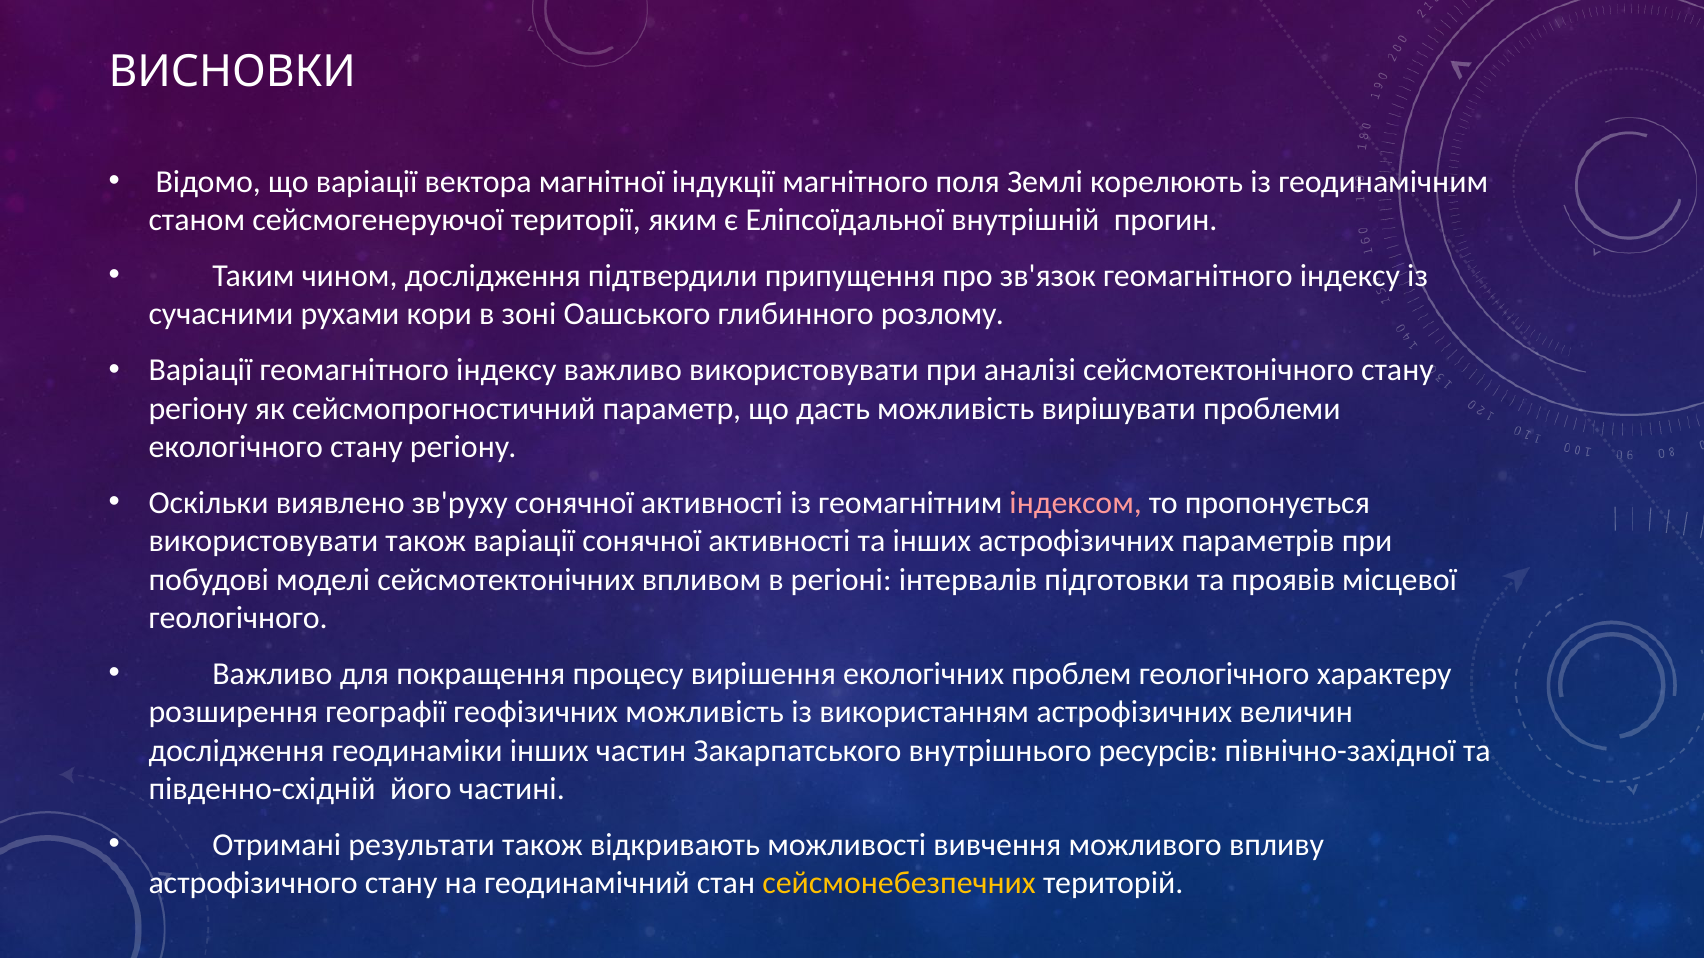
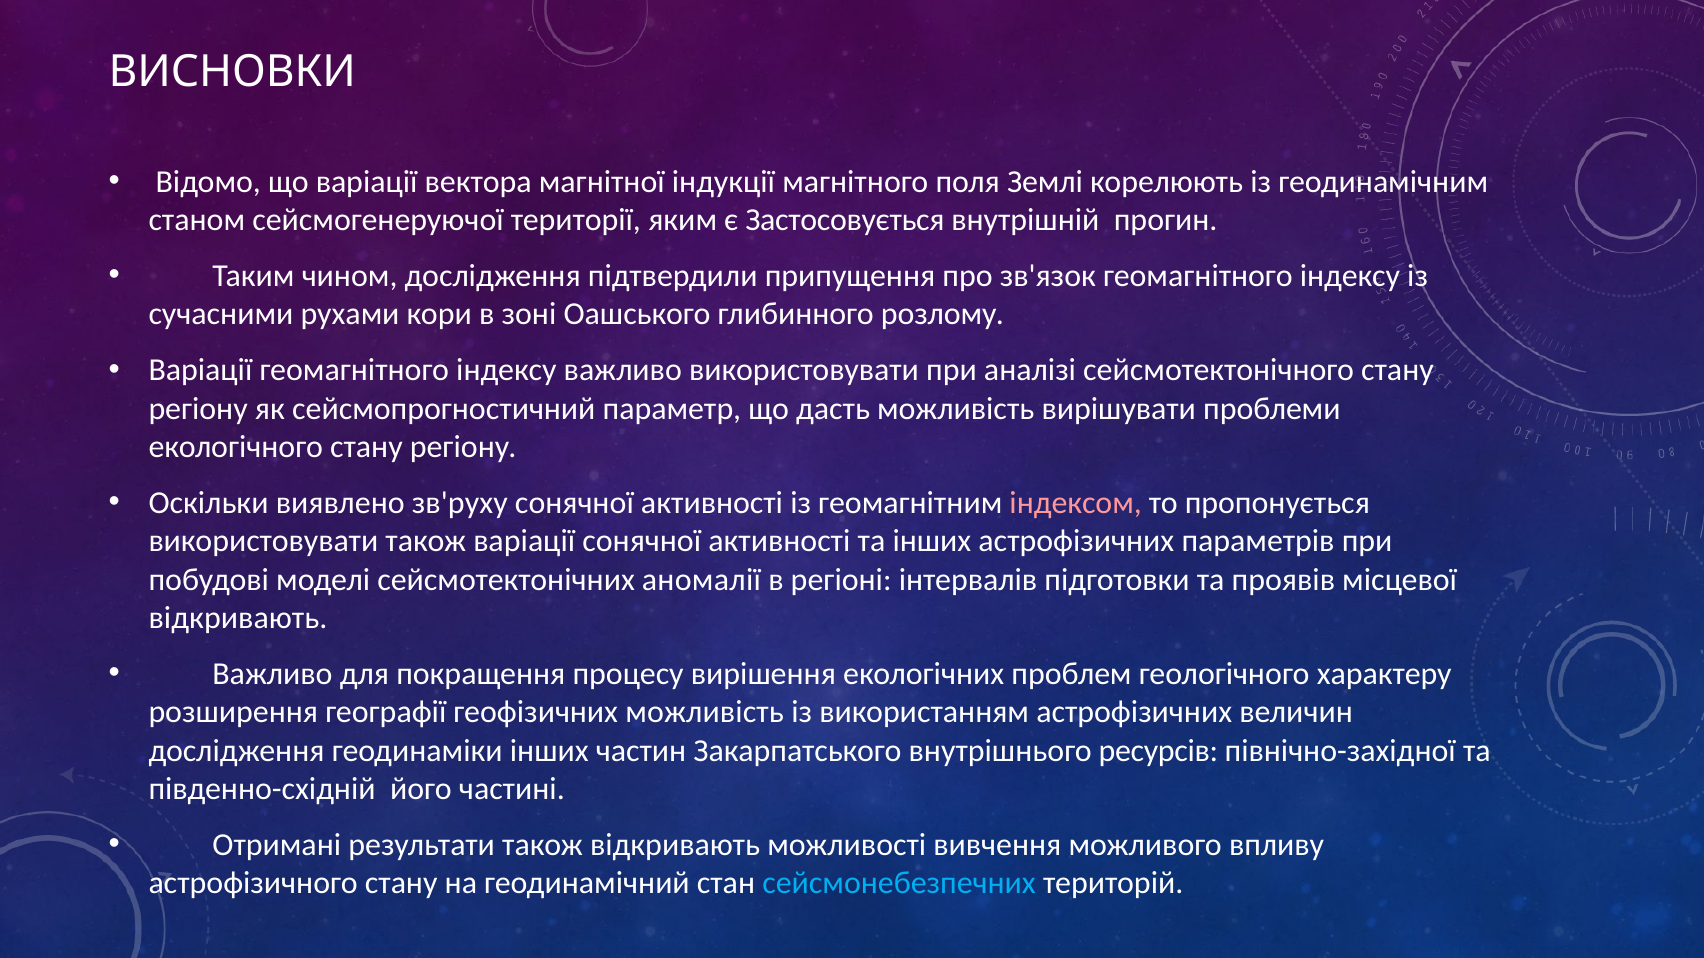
Еліпсоїдальної: Еліпсоїдальної -> Застосовується (845, 220)
впливом: впливом -> аномалії (701, 580)
геологічного: геологічного -> відкривають (238, 618)
сейсмонебезпечних colour: yellow -> light blue (899, 884)
